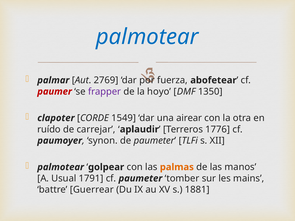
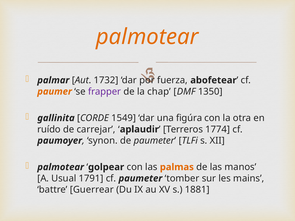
palmotear colour: blue -> orange (147, 37)
2769: 2769 -> 1732 (106, 80)
paumer colour: red -> orange (55, 92)
hoyo: hoyo -> chap (159, 92)
clapoter: clapoter -> gallinita (56, 118)
airear: airear -> figúra (189, 118)
1776: 1776 -> 1774 (218, 129)
